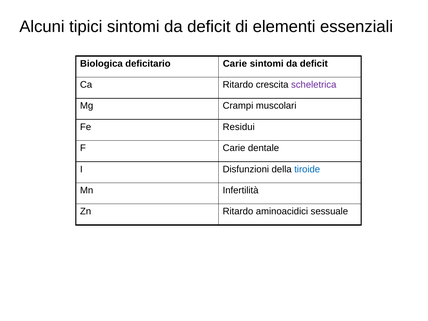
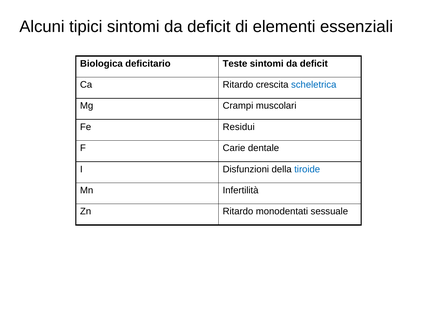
deficitario Carie: Carie -> Teste (235, 64)
scheletrica colour: purple -> blue (314, 85)
aminoacidici: aminoacidici -> monodentati (282, 211)
